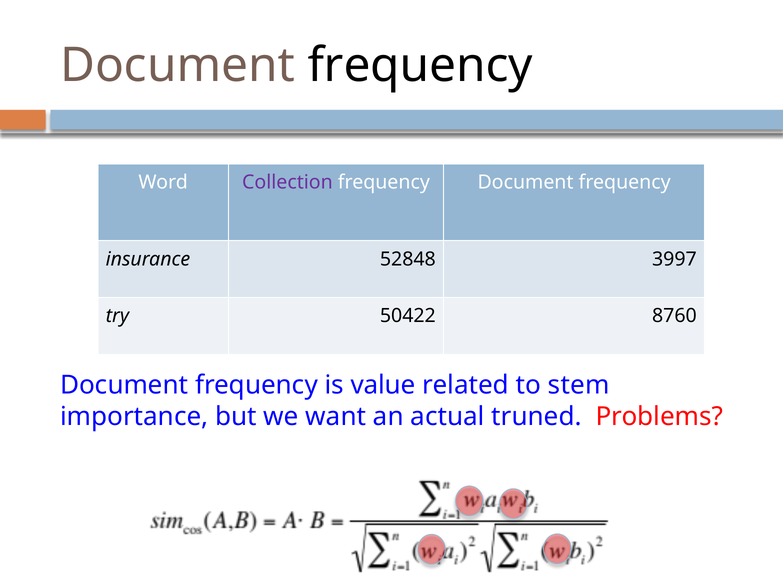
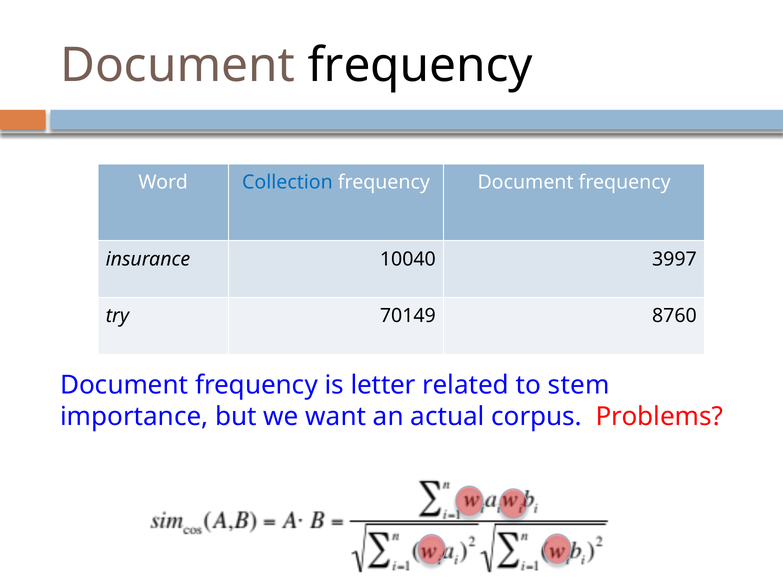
Collection colour: purple -> blue (287, 182)
52848: 52848 -> 10040 (408, 259)
50422: 50422 -> 70149 (408, 316)
value: value -> letter (383, 385)
truned: truned -> corpus (537, 416)
